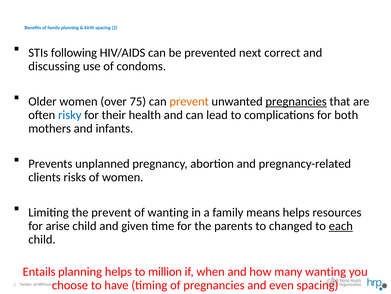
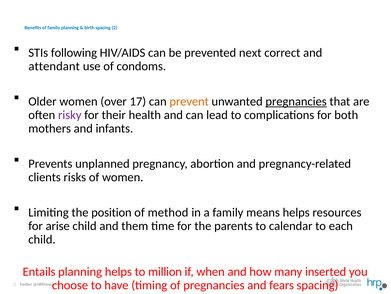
discussing: discussing -> attendant (54, 66)
75: 75 -> 17 (138, 101)
risky colour: blue -> purple (70, 115)
the prevent: prevent -> position (111, 212)
of wanting: wanting -> method (168, 212)
given: given -> them (135, 225)
changed: changed -> calendar (291, 225)
each underline: present -> none (341, 225)
many wanting: wanting -> inserted (326, 271)
even: even -> fears (282, 285)
